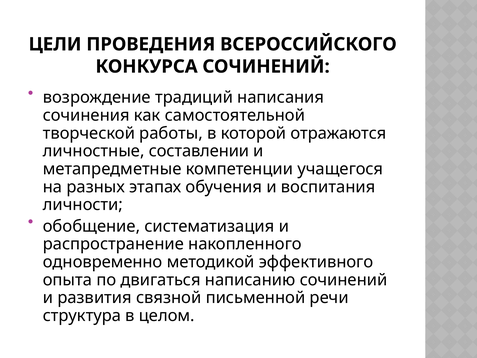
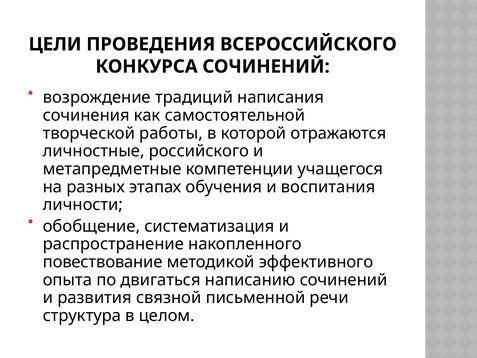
составлении: составлении -> российского (199, 151)
одновременно: одновременно -> повествование (103, 262)
